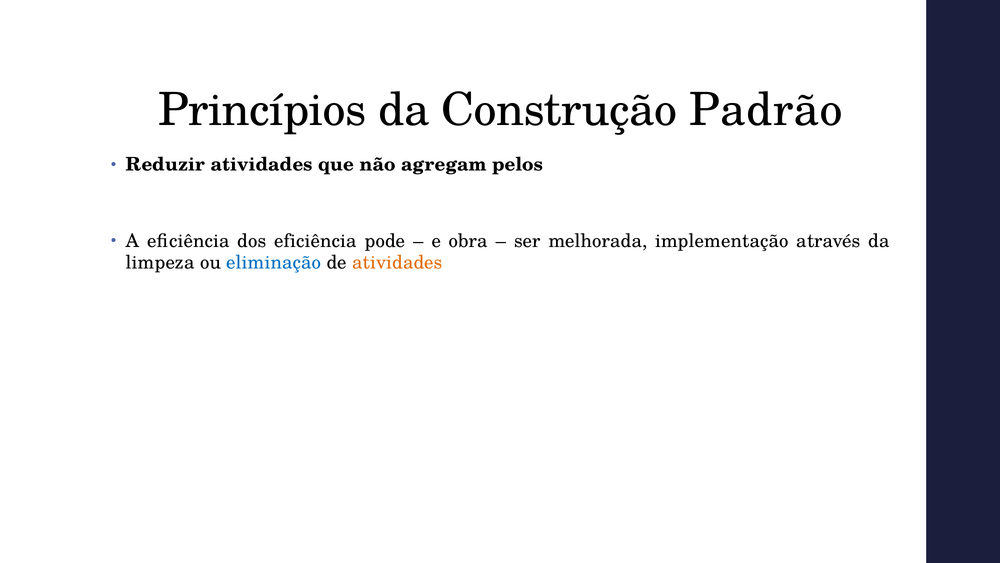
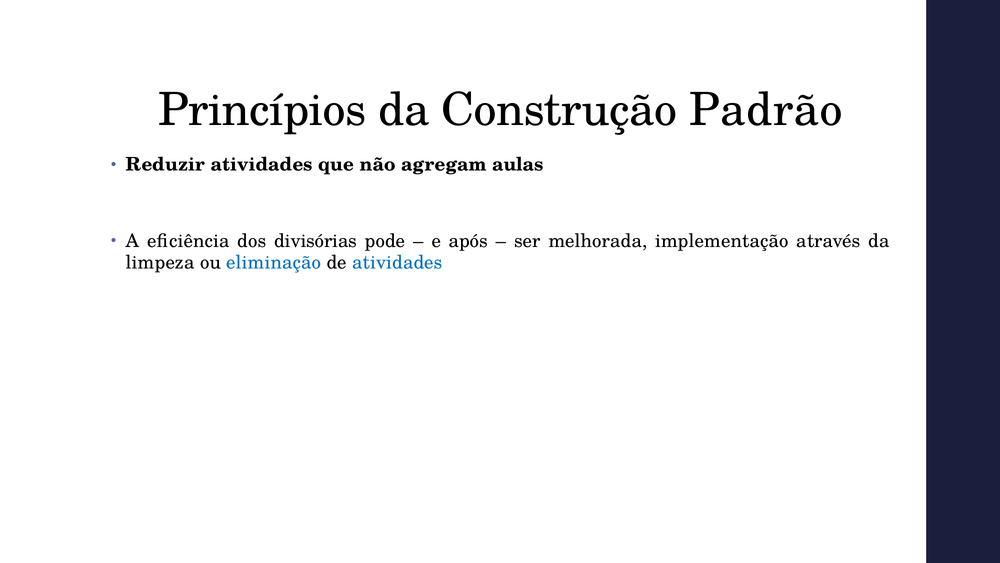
pelos: pelos -> aulas (518, 165)
dos eficiência: eficiência -> divisórias (316, 241)
obra: obra -> após (468, 241)
atividades colour: orange -> blue (397, 262)
